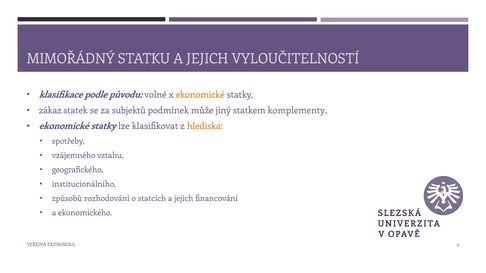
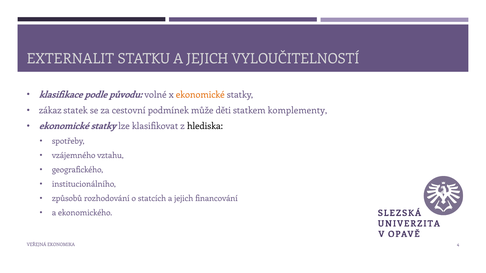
MIMOŘÁDNÝ: MIMOŘÁDNÝ -> EXTERNALIT (71, 59)
subjektů: subjektů -> cestovní (129, 111)
jiný: jiný -> děti (223, 111)
hlediska colour: orange -> black (205, 126)
